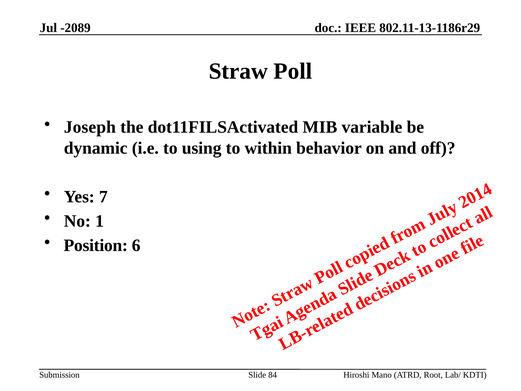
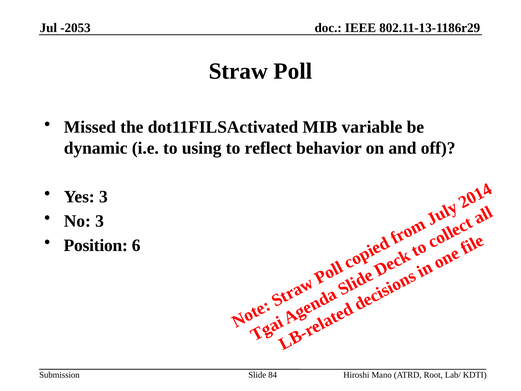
-2089: -2089 -> -2053 (75, 28)
Joseph: Joseph -> Missed (90, 127)
within: within -> reflect (268, 148)
Yes 7: 7 -> 3 (103, 197)
No 1: 1 -> 3 (100, 221)
